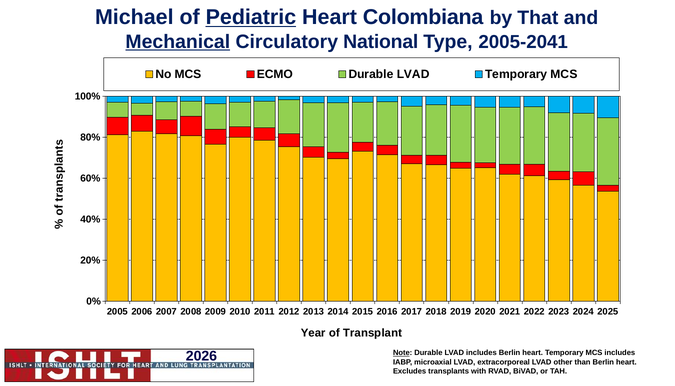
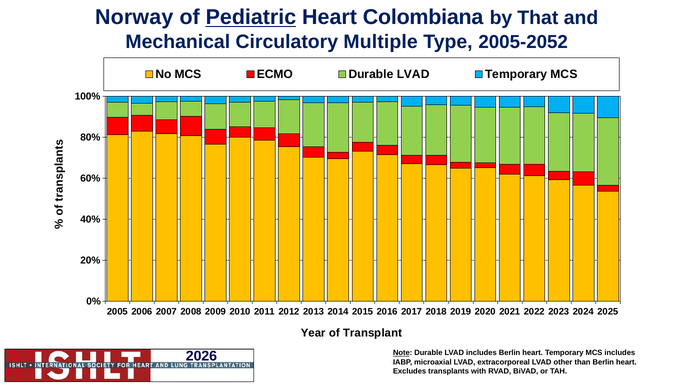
Michael: Michael -> Norway (134, 17)
Mechanical underline: present -> none (178, 42)
National: National -> Multiple (381, 42)
2005-2041: 2005-2041 -> 2005-2052 (523, 42)
